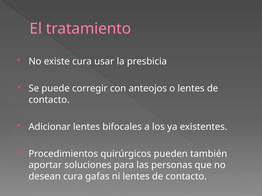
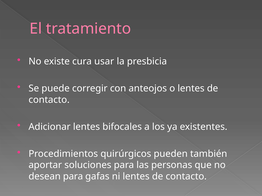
desean cura: cura -> para (73, 177)
